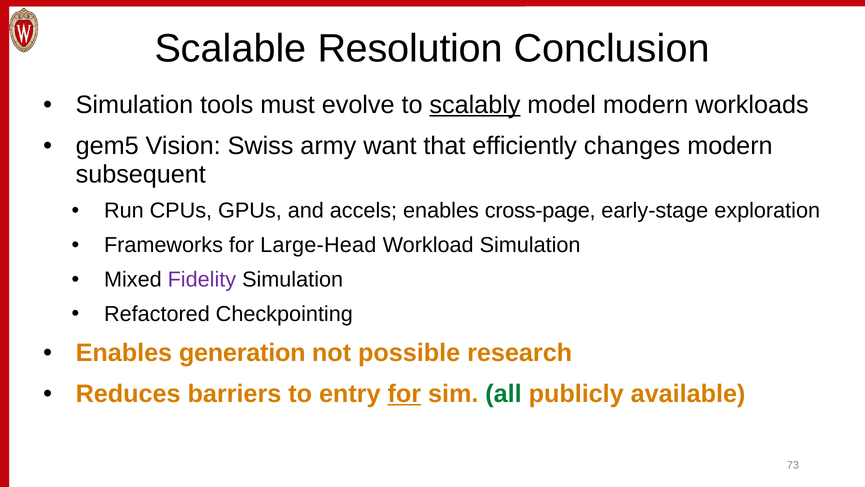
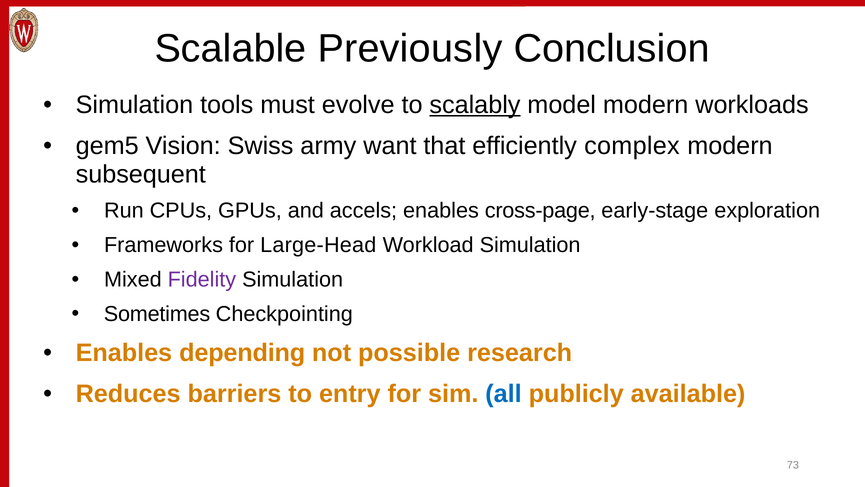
Resolution: Resolution -> Previously (410, 48)
changes: changes -> complex (632, 146)
Refactored: Refactored -> Sometimes (157, 314)
generation: generation -> depending (242, 353)
for underline: present -> none (404, 394)
all colour: green -> blue (504, 394)
